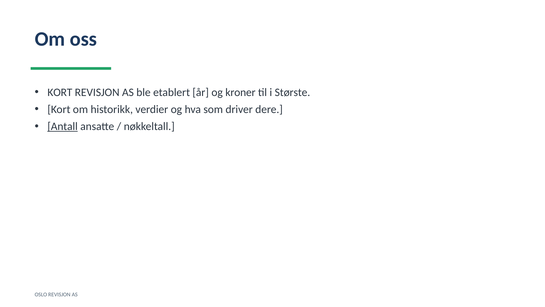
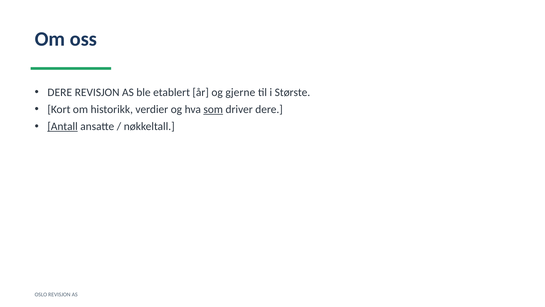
KORT: KORT -> DERE (60, 92)
kroner: kroner -> gjerne (240, 92)
som underline: none -> present (213, 109)
